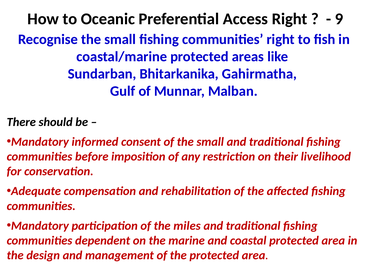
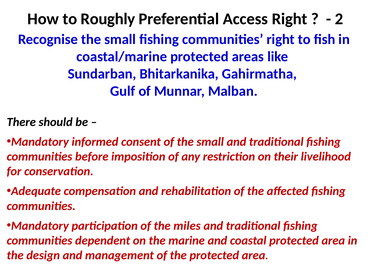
Oceanic: Oceanic -> Roughly (108, 19)
9: 9 -> 2 (339, 19)
